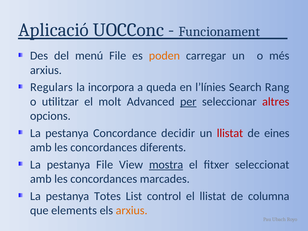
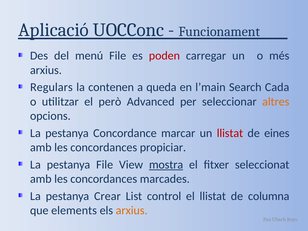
poden colour: orange -> red (164, 56)
incorpora: incorpora -> contenen (111, 87)
l’línies: l’línies -> l’main (210, 87)
Rang: Rang -> Cada (277, 87)
molt: molt -> però (110, 102)
per underline: present -> none (188, 102)
altres colour: red -> orange (276, 102)
decidir: decidir -> marcar (178, 133)
diferents: diferents -> propiciar (163, 148)
Totes: Totes -> Crear (107, 196)
